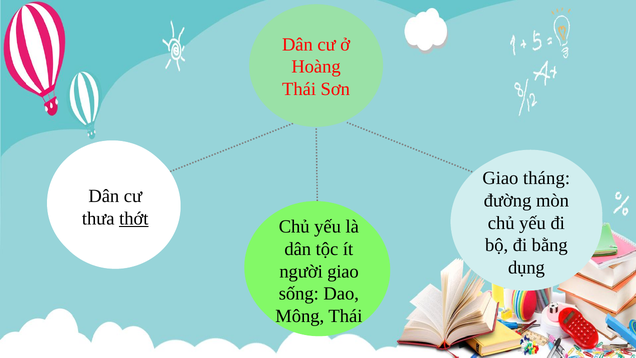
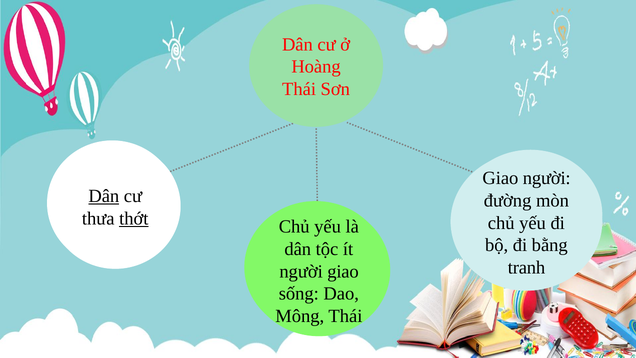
Giao tháng: tháng -> người (547, 178)
Dân underline: none -> present (104, 196)
dụng: dụng -> tranh (527, 267)
